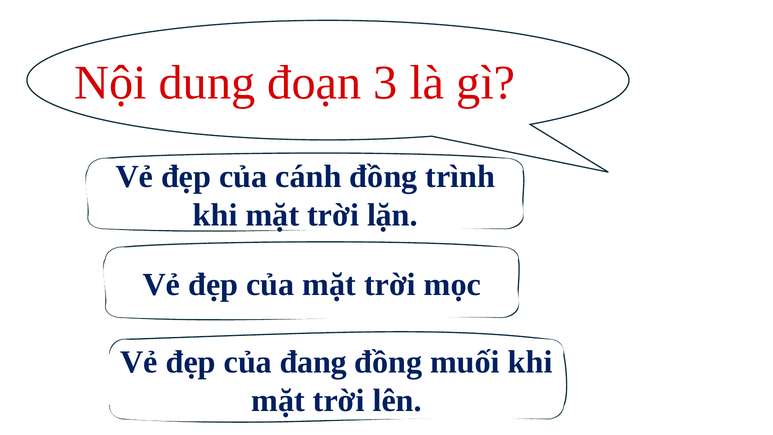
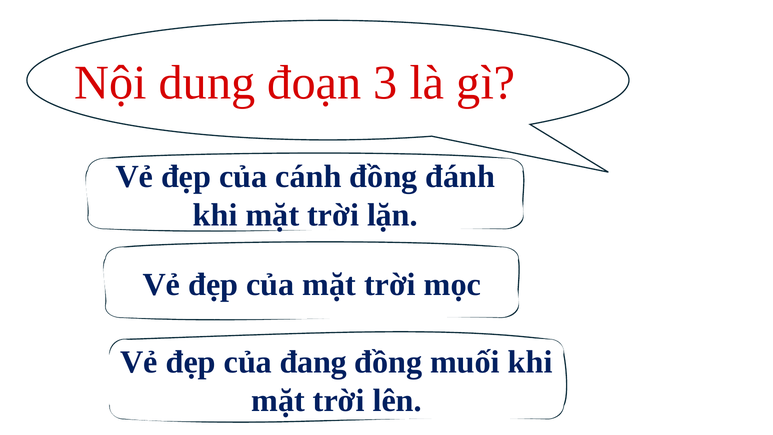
trình: trình -> đánh (460, 176)
